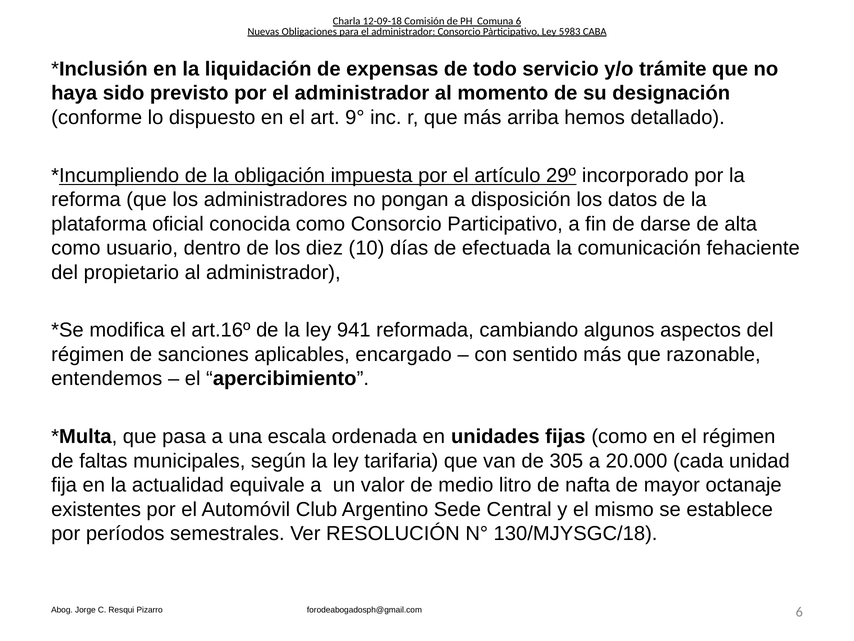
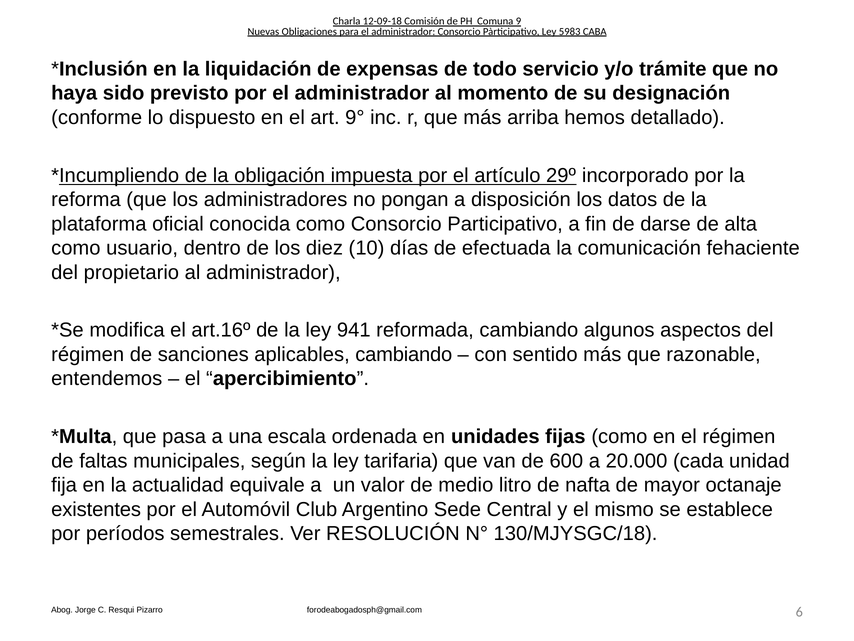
Comuna 6: 6 -> 9 (518, 21)
aplicables encargado: encargado -> cambiando (404, 354)
305: 305 -> 600 (566, 461)
